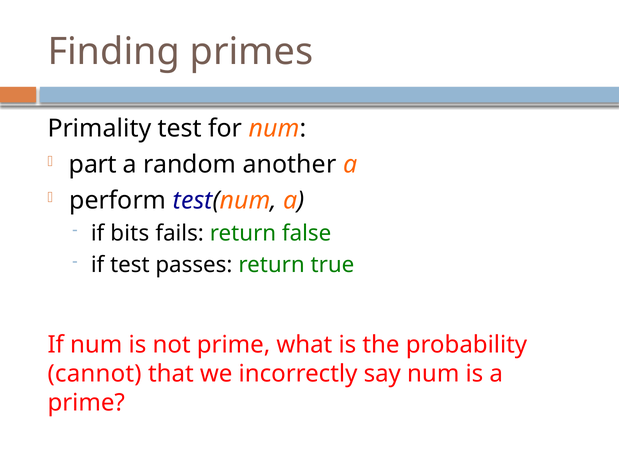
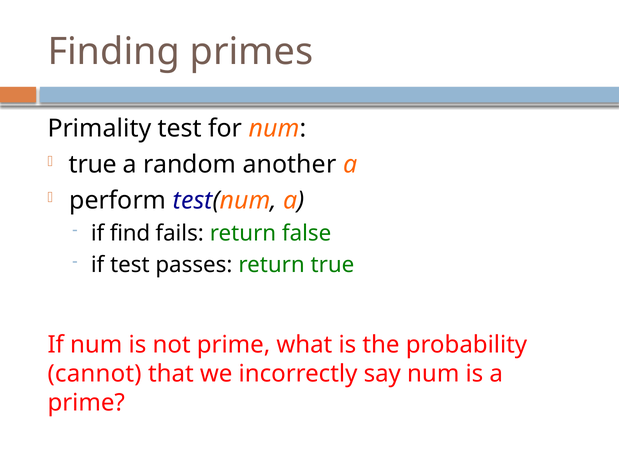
part: part -> true (93, 164)
bits: bits -> find (130, 233)
